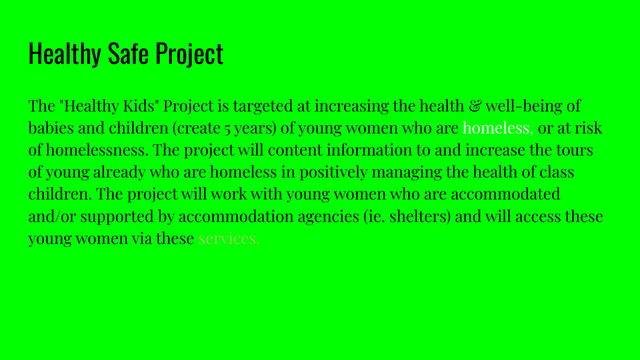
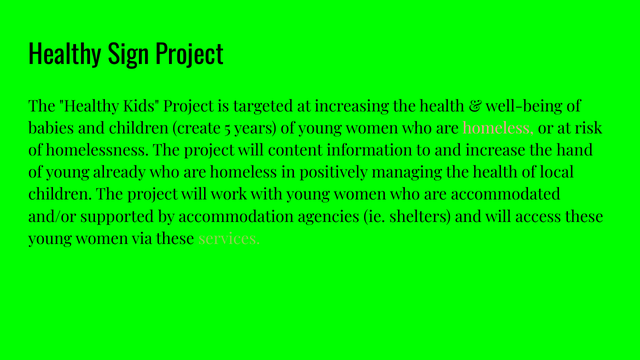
Safe: Safe -> Sign (129, 55)
homeless colour: white -> pink (498, 128)
tours: tours -> hand (575, 151)
class: class -> local (557, 173)
